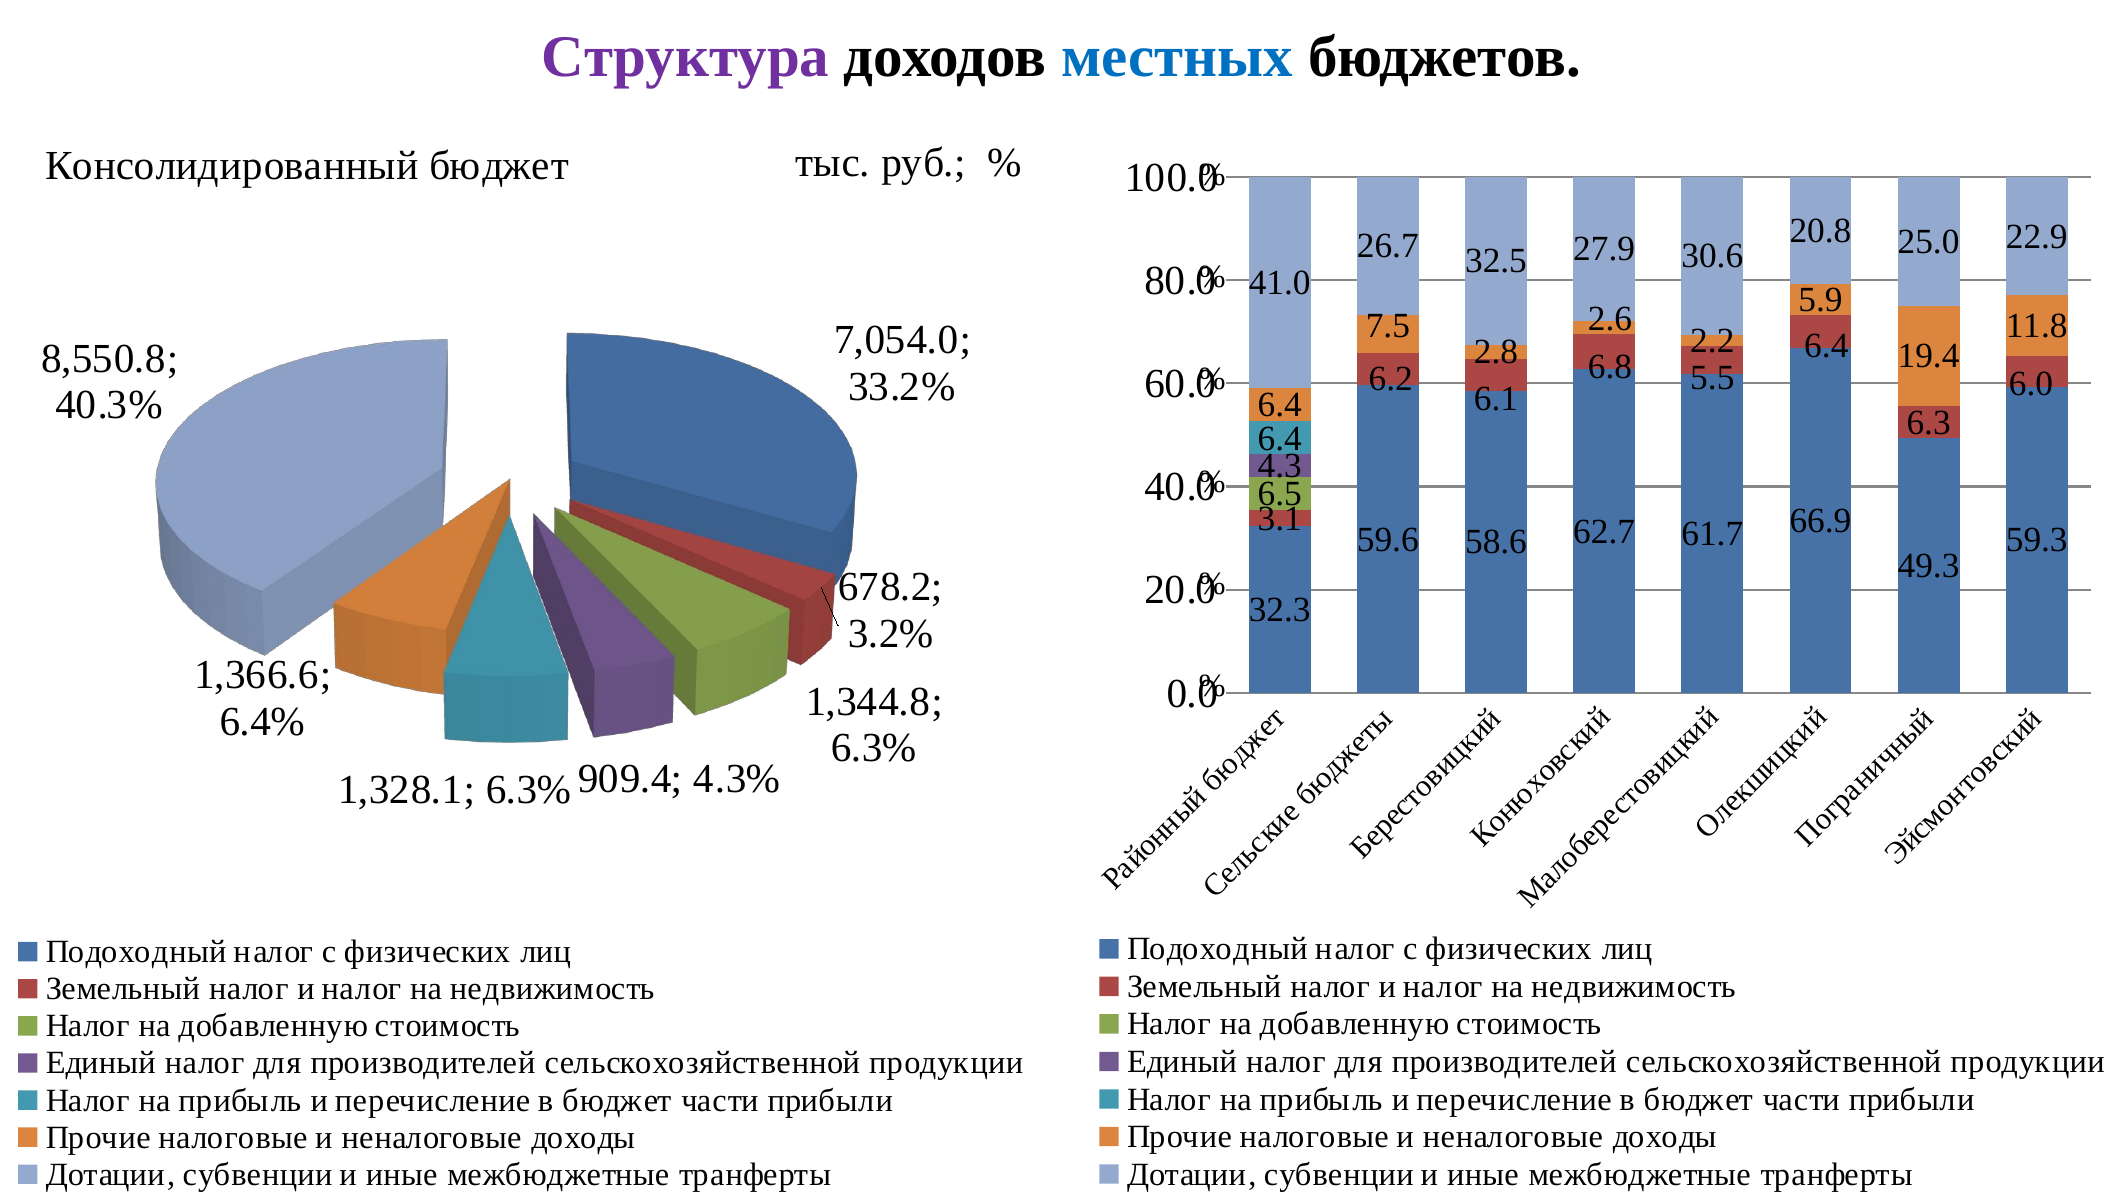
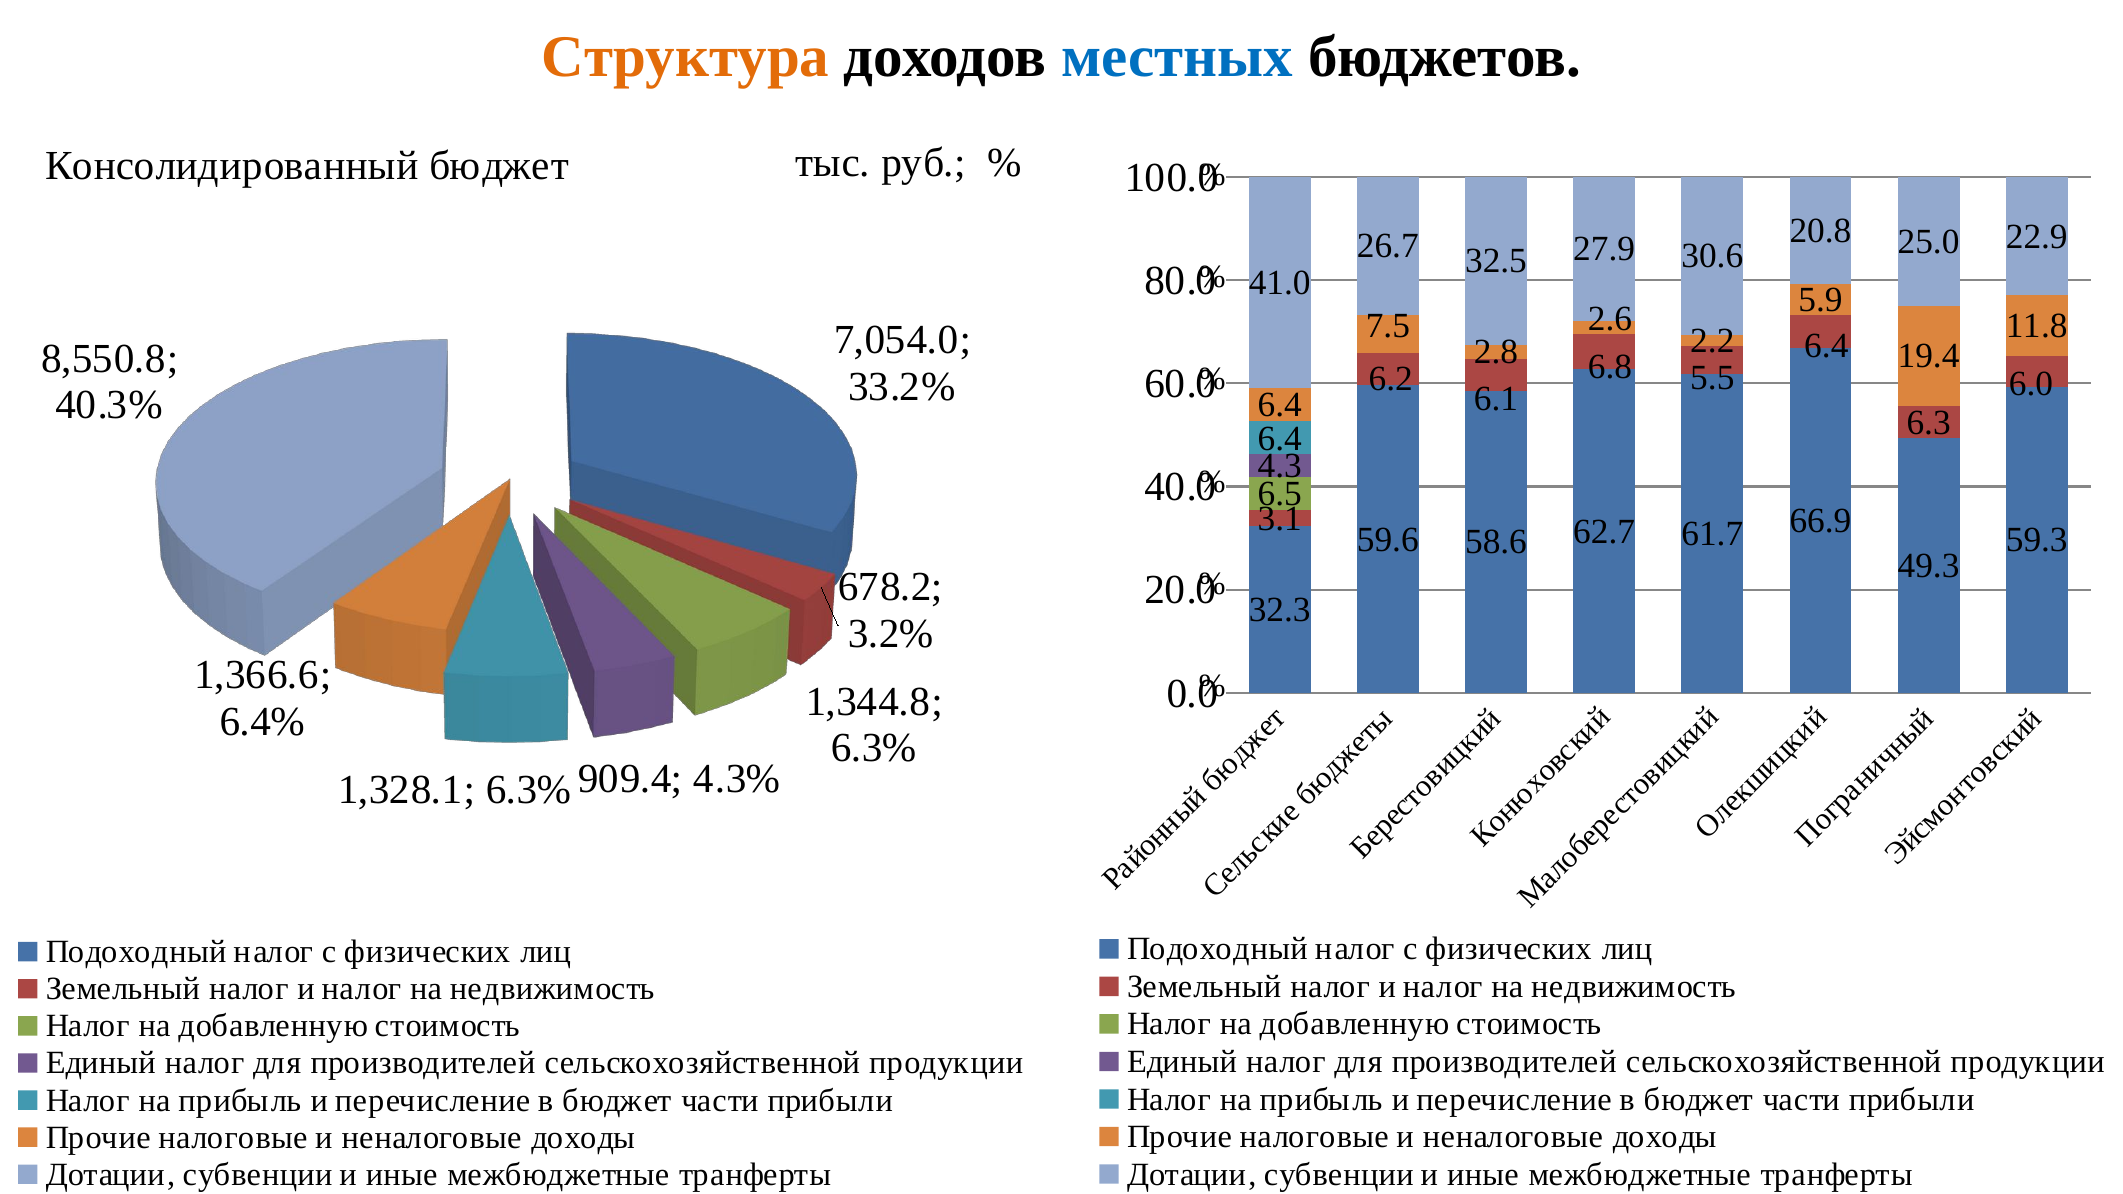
Структура colour: purple -> orange (686, 57)
